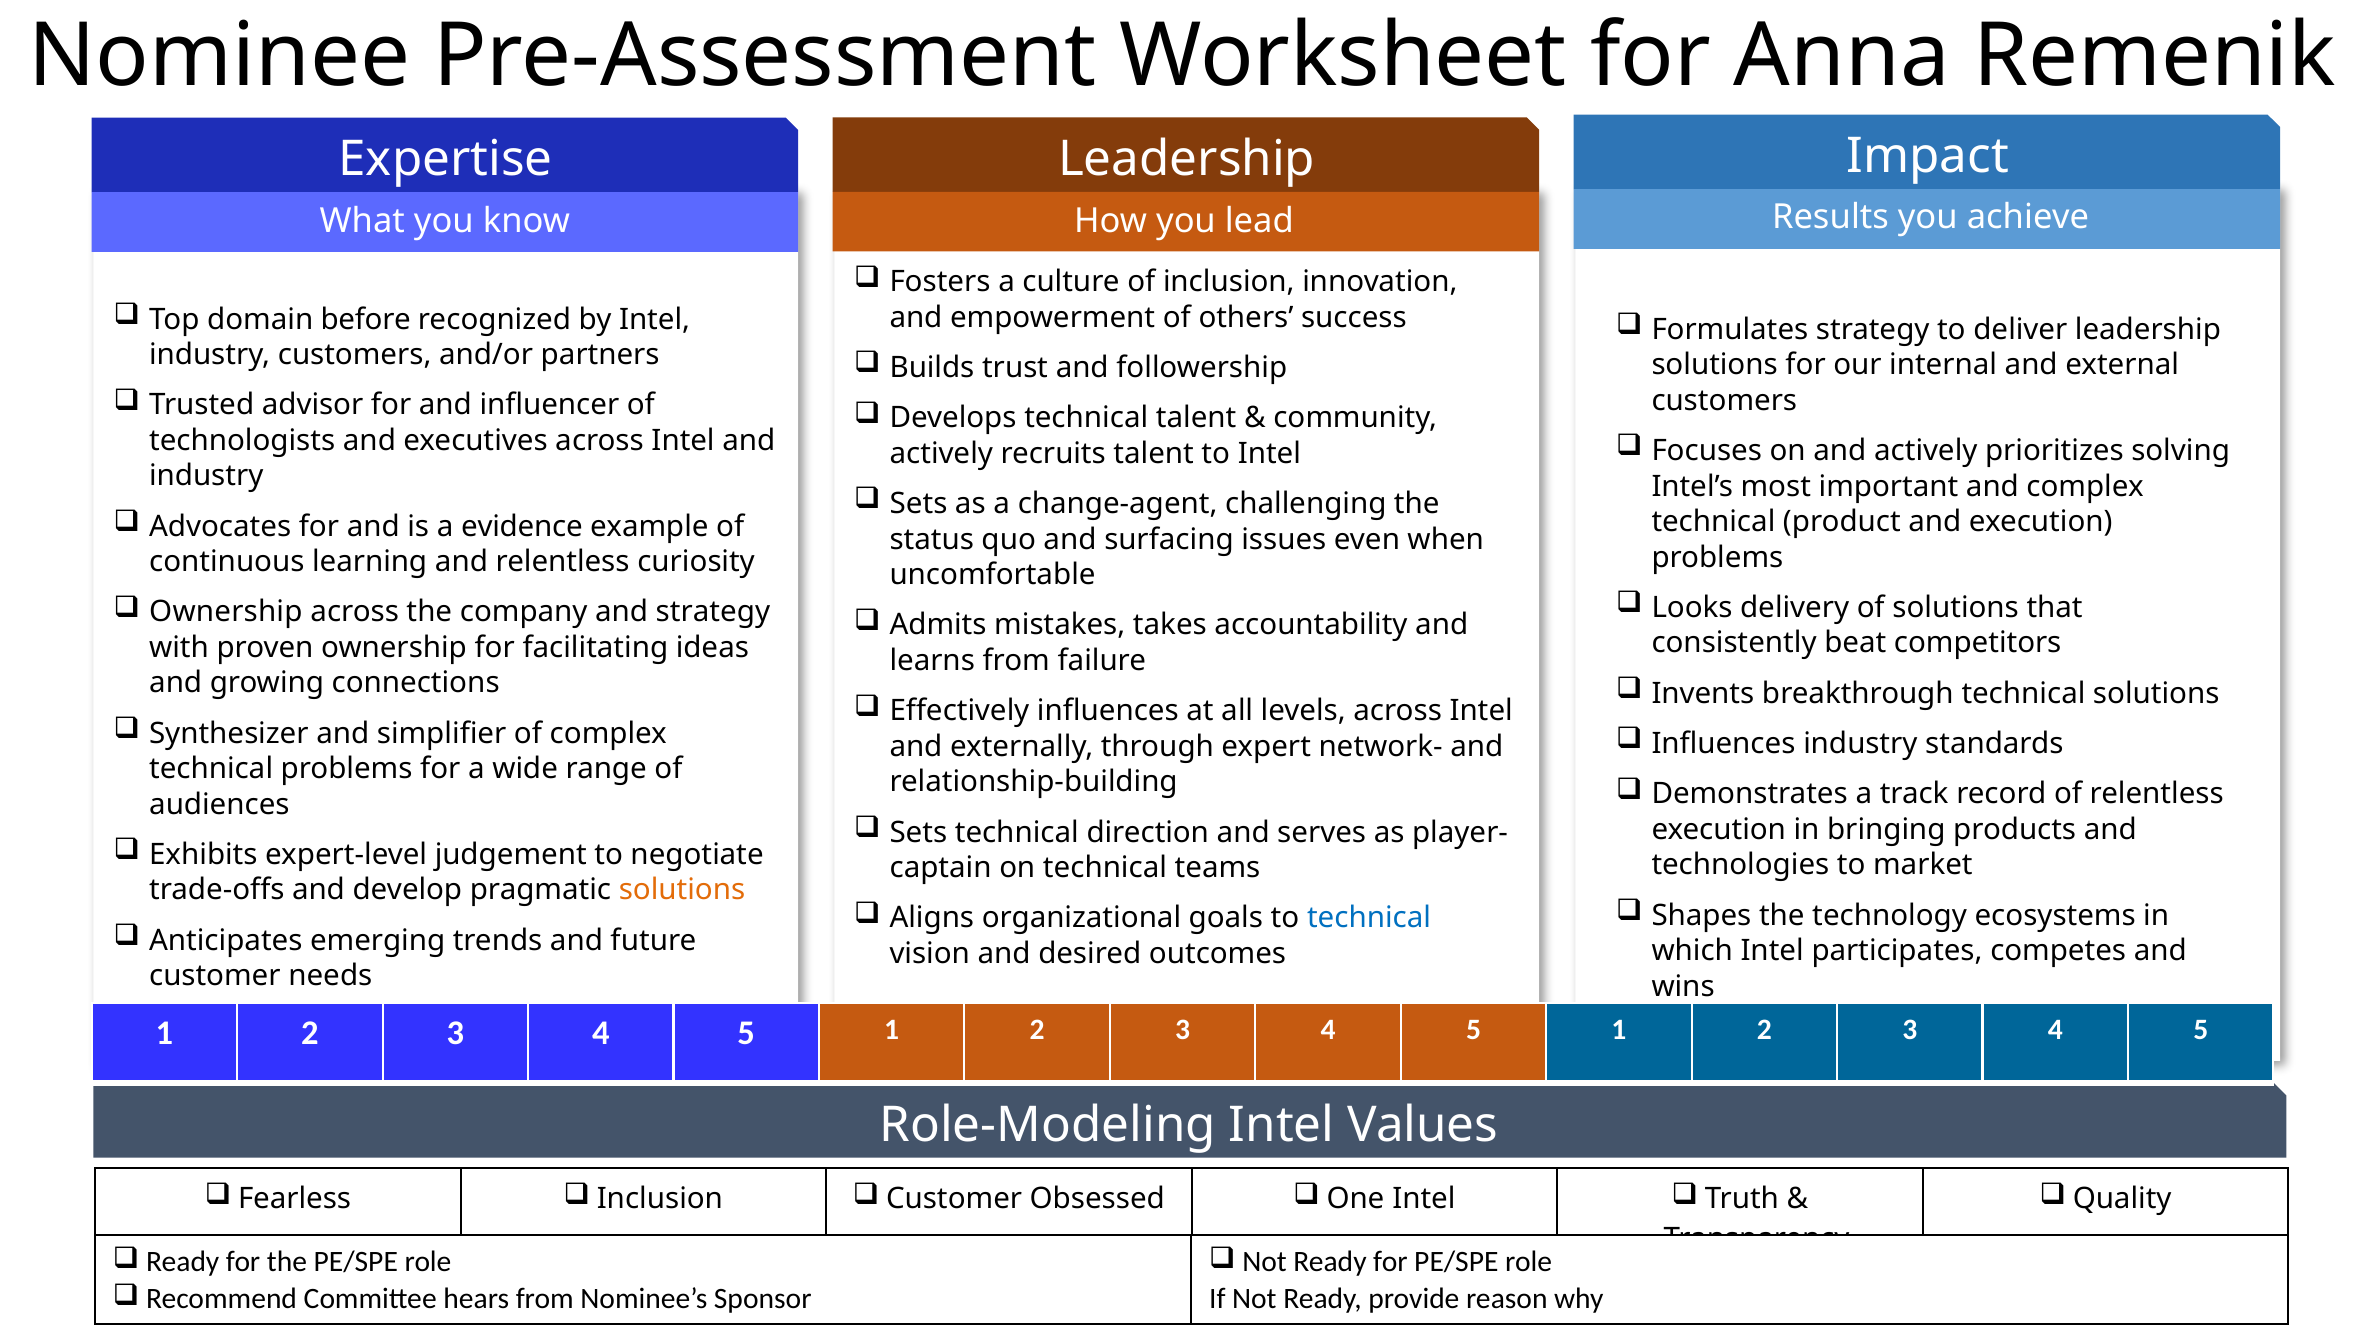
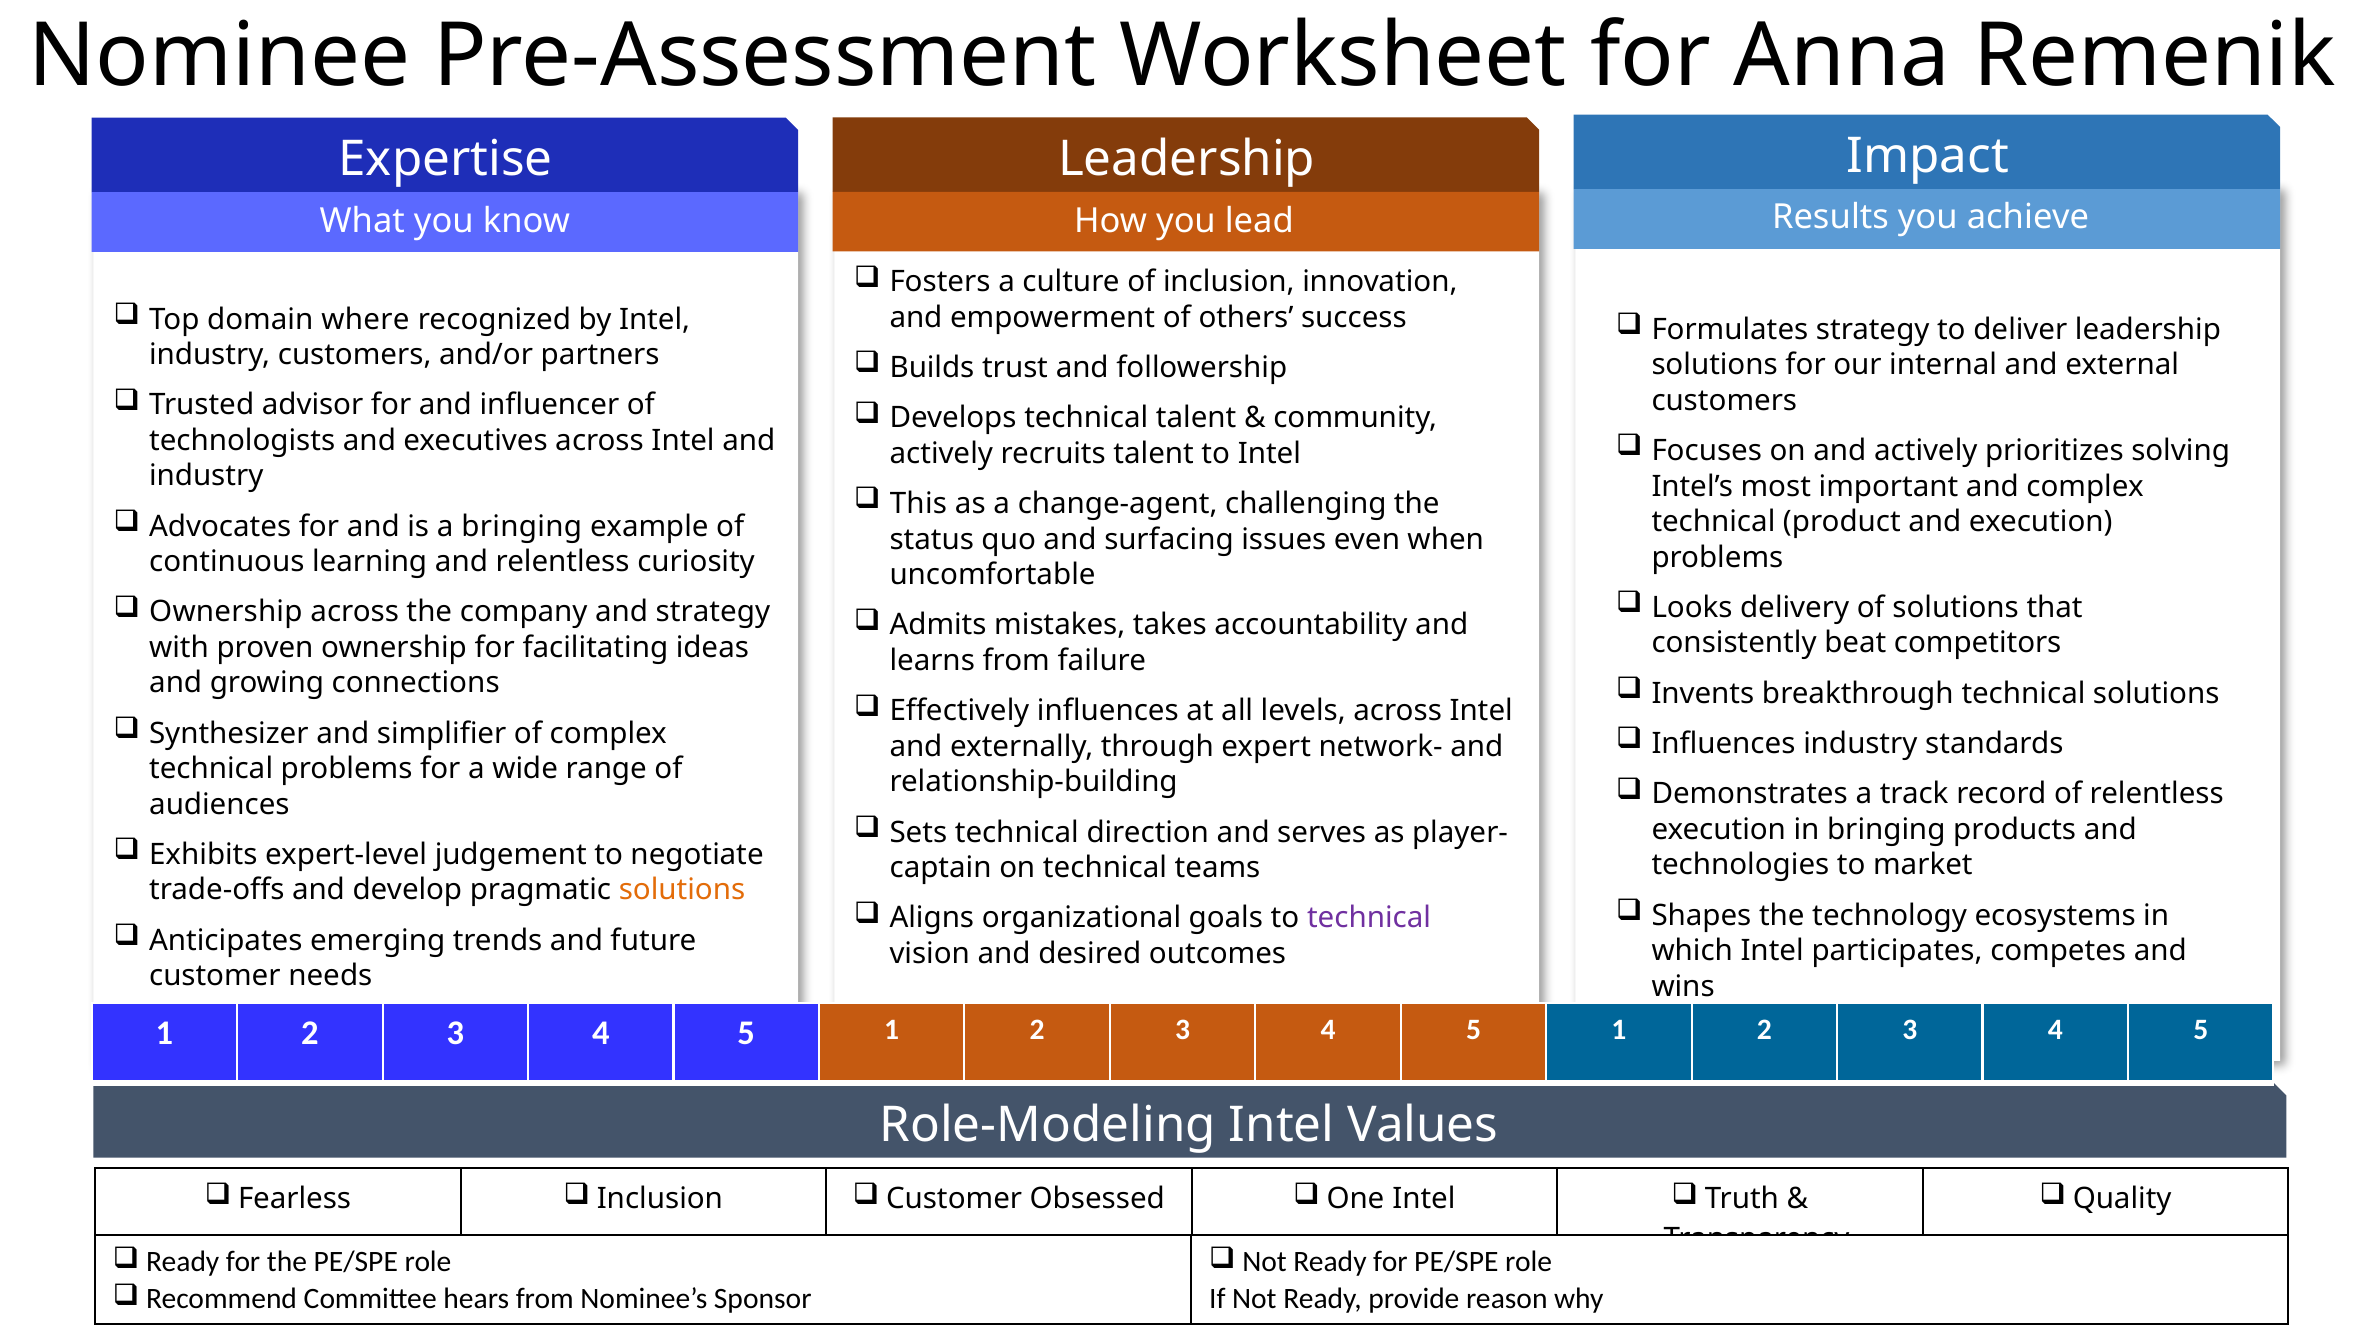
before: before -> where (365, 319)
Sets: Sets -> This (918, 504)
a evidence: evidence -> bringing (522, 526)
technical colour: blue -> purple (1369, 918)
